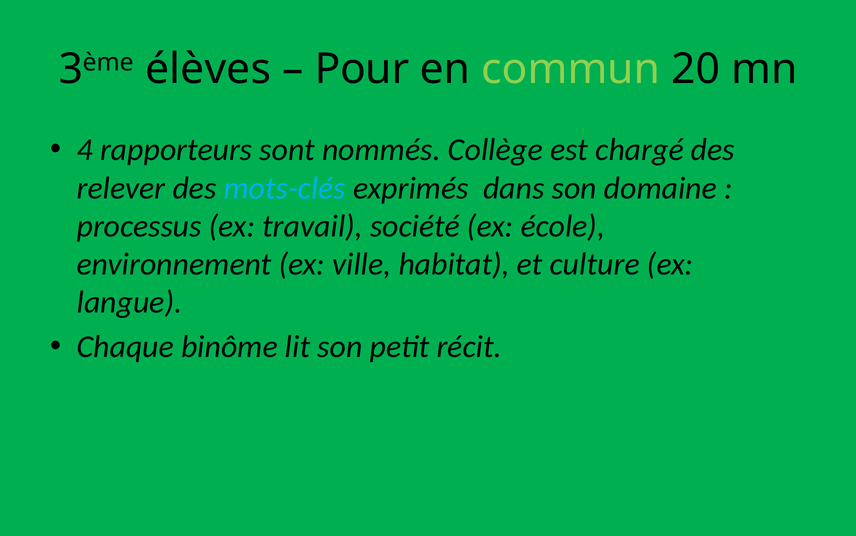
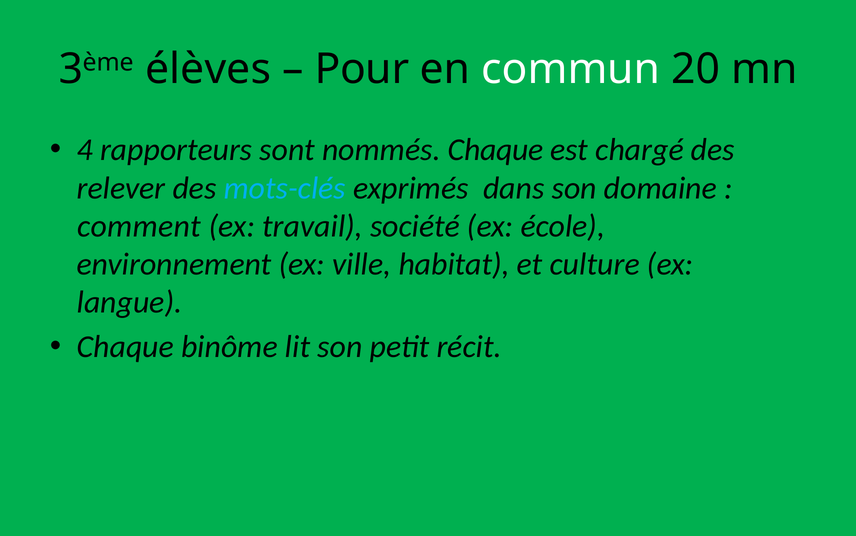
commun colour: light green -> white (571, 69)
nommés Collège: Collège -> Chaque (496, 150)
processus: processus -> comment (139, 226)
